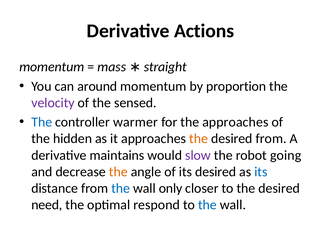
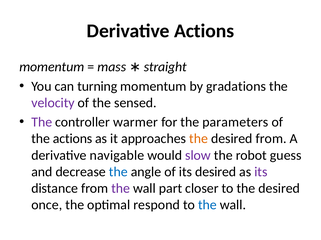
around: around -> turning (97, 86)
proportion: proportion -> gradations (236, 86)
The colour: blue -> purple (42, 123)
the approaches: approaches -> parameters (235, 123)
the hidden: hidden -> actions (73, 139)
maintains: maintains -> navigable (117, 156)
going: going -> guess (286, 156)
the colour: orange -> blue (118, 172)
its colour: blue -> purple (261, 172)
the colour: blue -> purple (121, 189)
only: only -> part (171, 189)
need: need -> once (47, 206)
